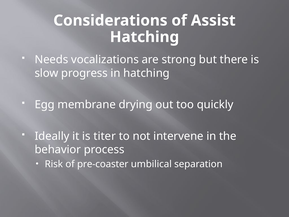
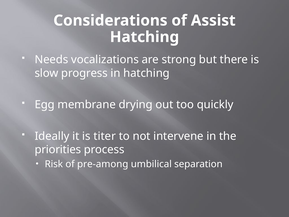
behavior: behavior -> priorities (58, 150)
pre-coaster: pre-coaster -> pre-among (103, 164)
